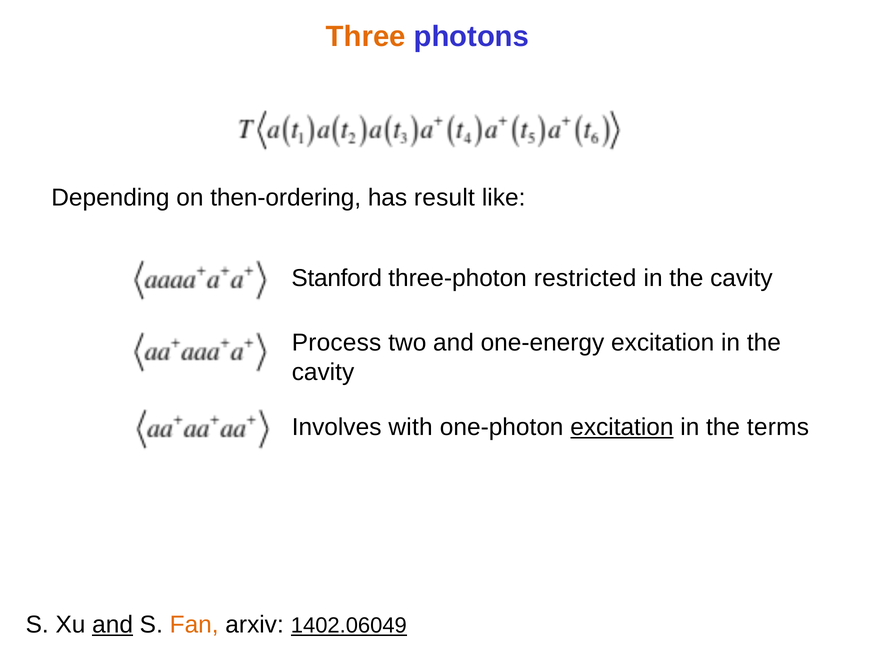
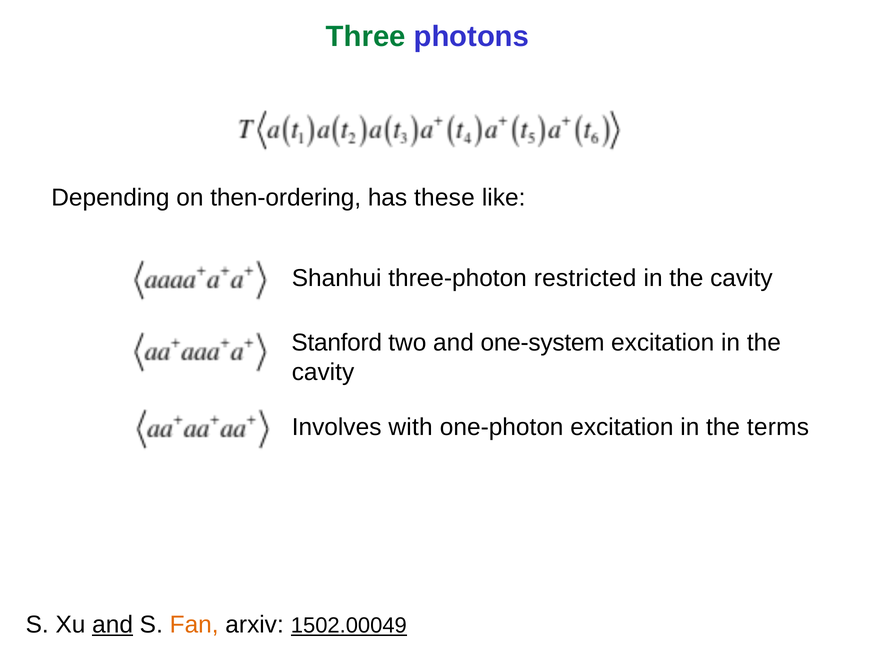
Three colour: orange -> green (366, 37)
result: result -> these (444, 198)
Stanford: Stanford -> Shanhui (337, 278)
Process: Process -> Stanford (337, 343)
one-energy: one-energy -> one-system (543, 343)
excitation underline: present -> none (622, 427)
1402.06049: 1402.06049 -> 1502.00049 (349, 626)
